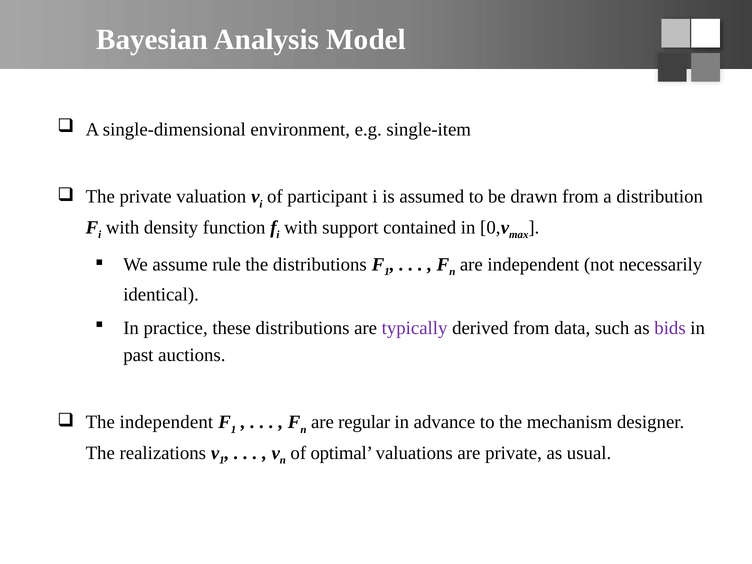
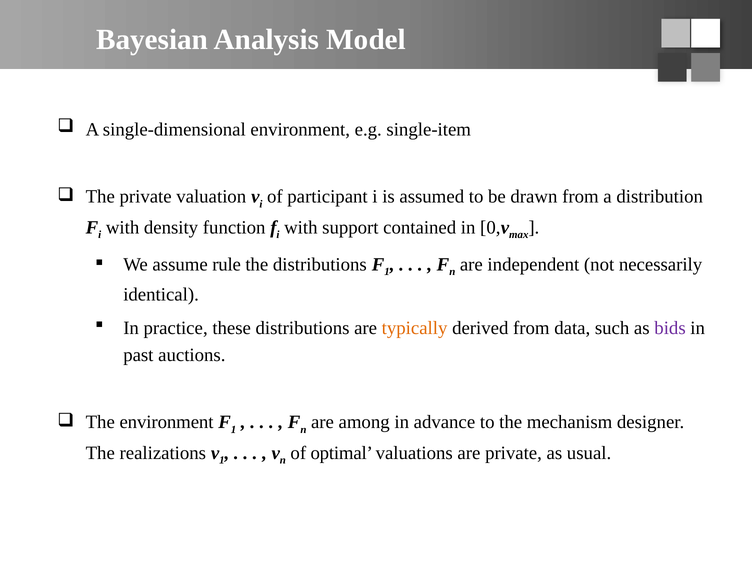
typically colour: purple -> orange (415, 328)
The independent: independent -> environment (167, 422)
regular: regular -> among (364, 422)
